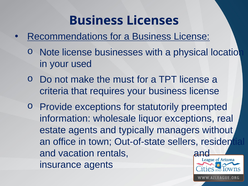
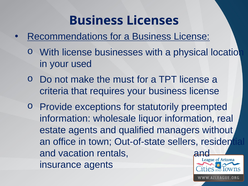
Note: Note -> With (49, 52)
liquor exceptions: exceptions -> information (190, 118)
typically: typically -> qualified (136, 130)
